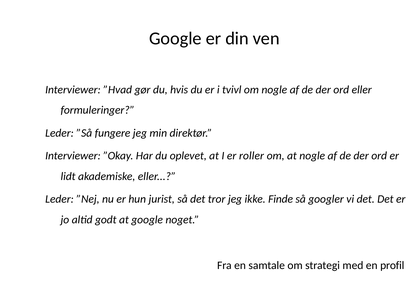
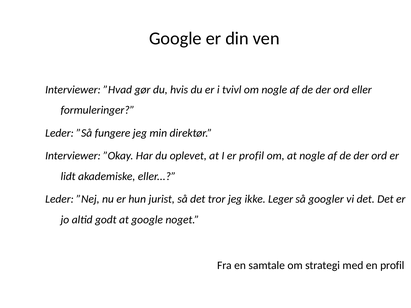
er roller: roller -> profil (252, 156)
Finde: Finde -> Leger (281, 199)
